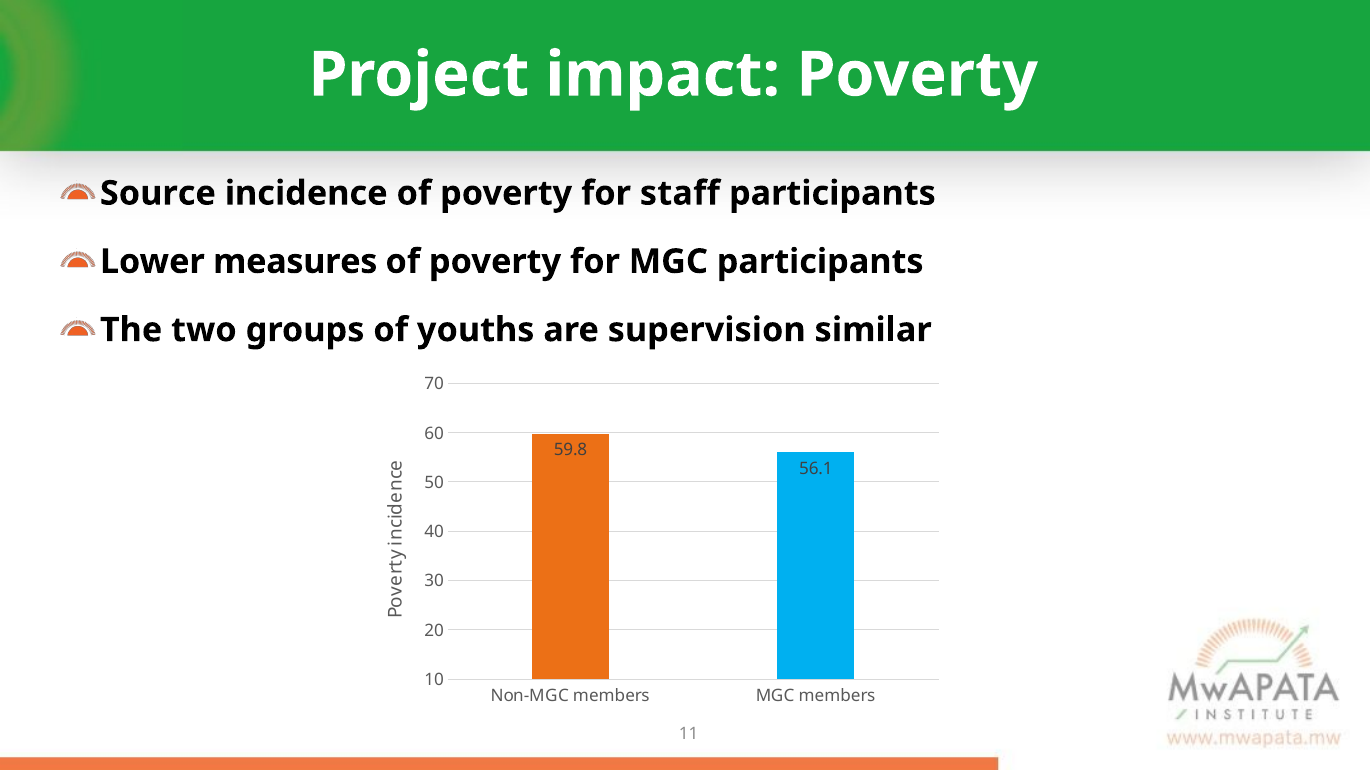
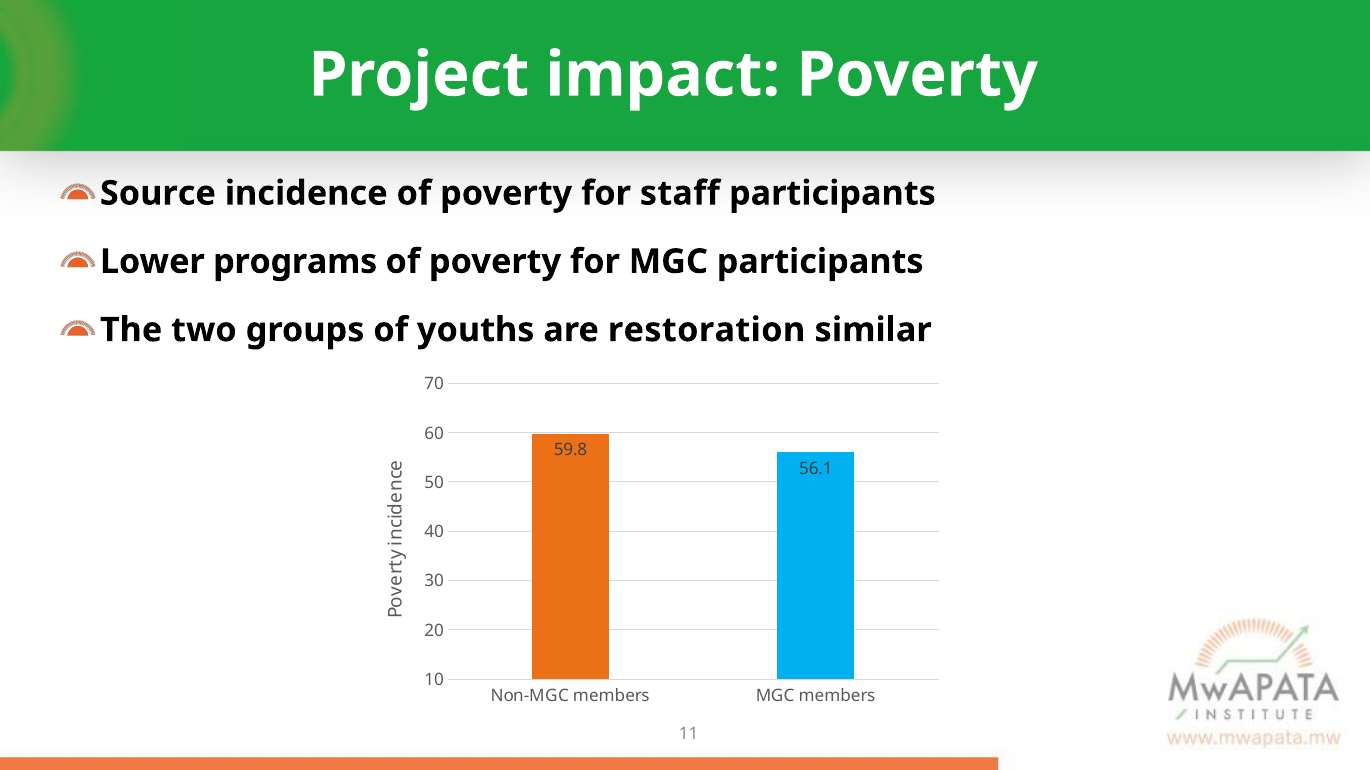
measures: measures -> programs (295, 262)
supervision: supervision -> restoration (707, 330)
